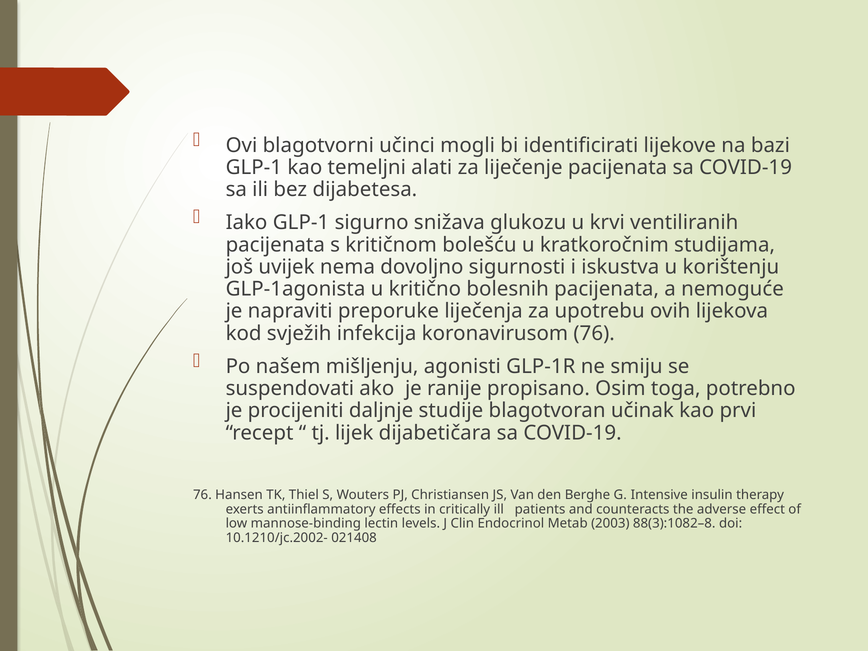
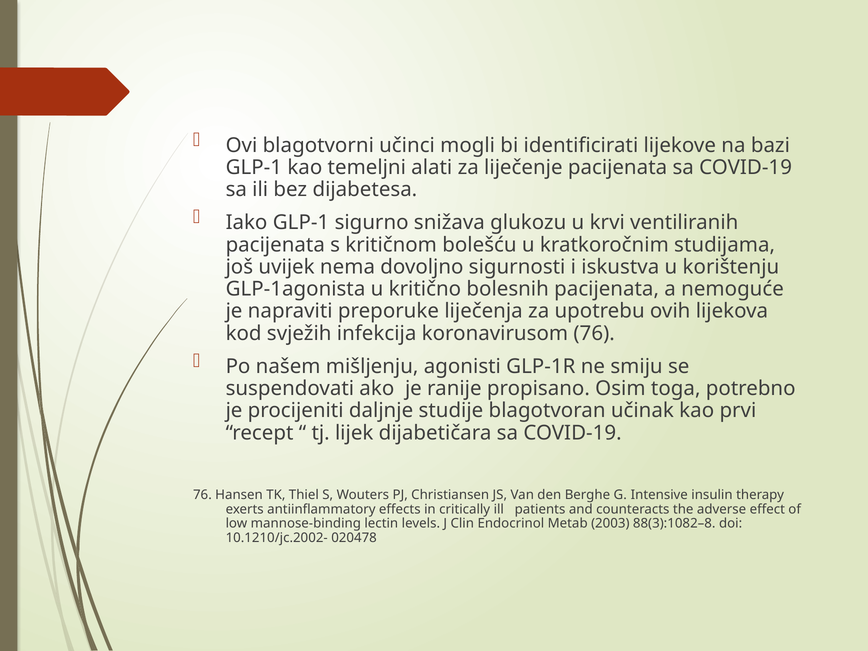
021408: 021408 -> 020478 (354, 538)
